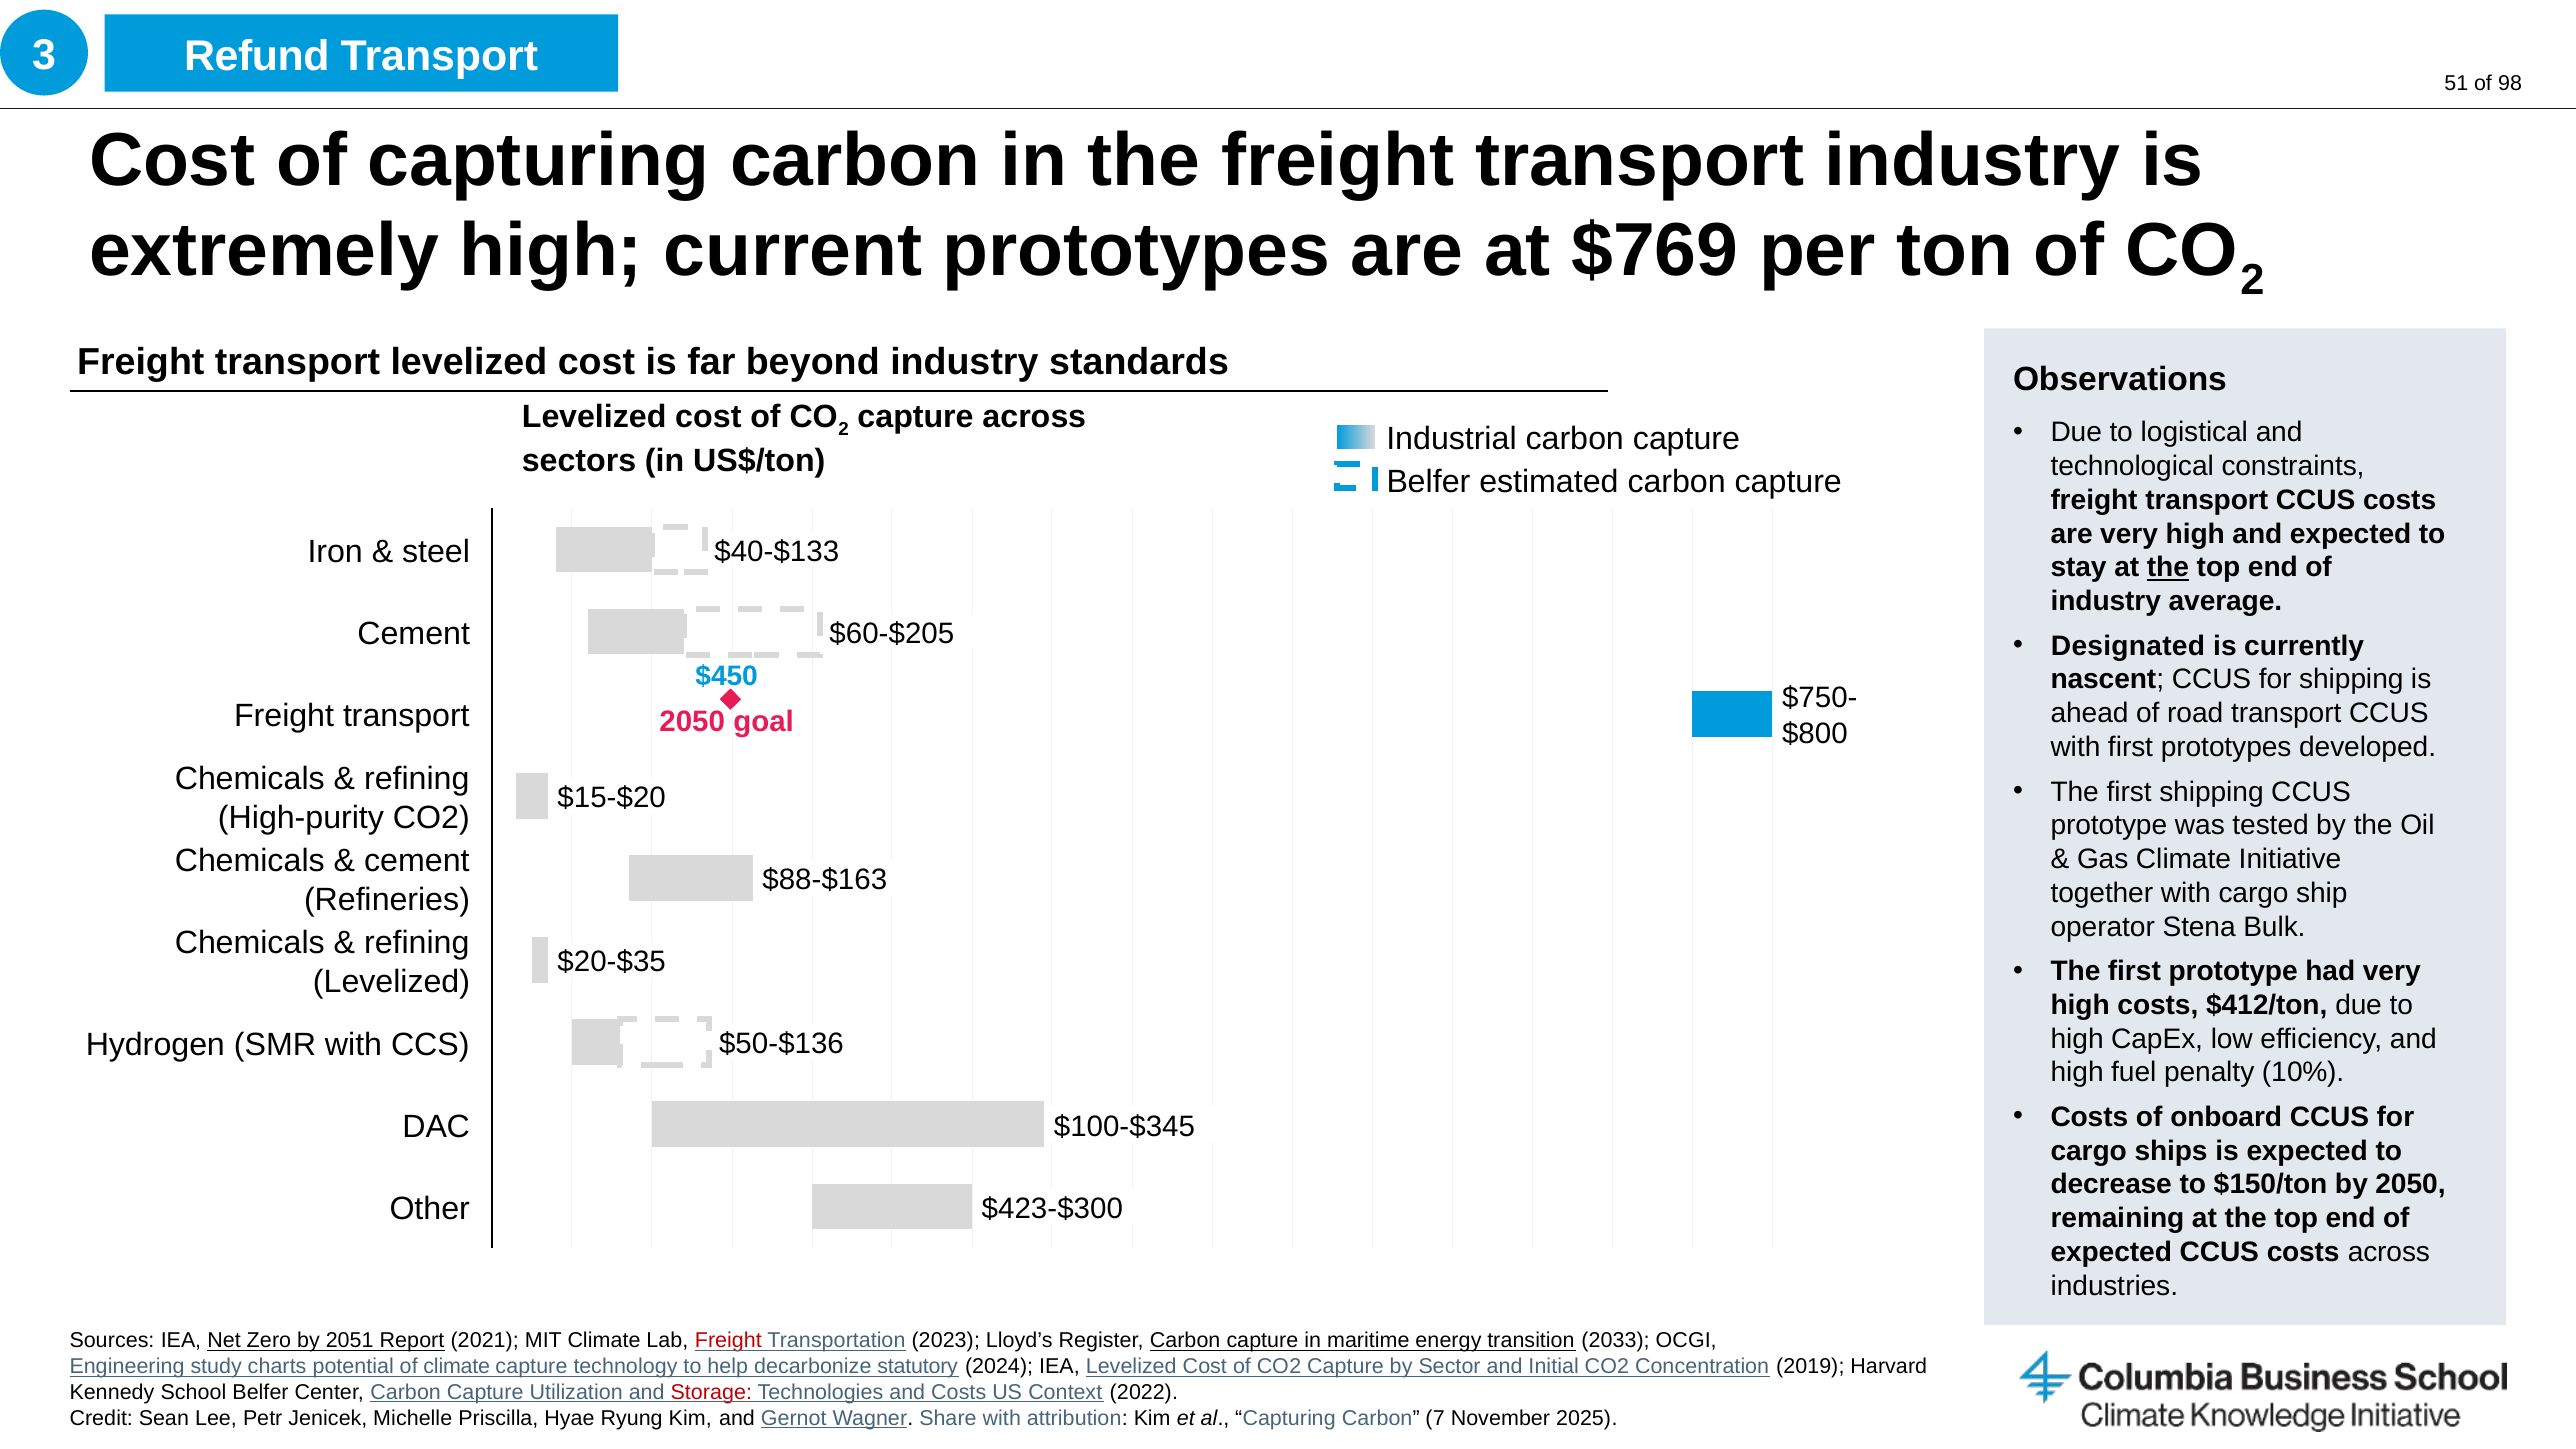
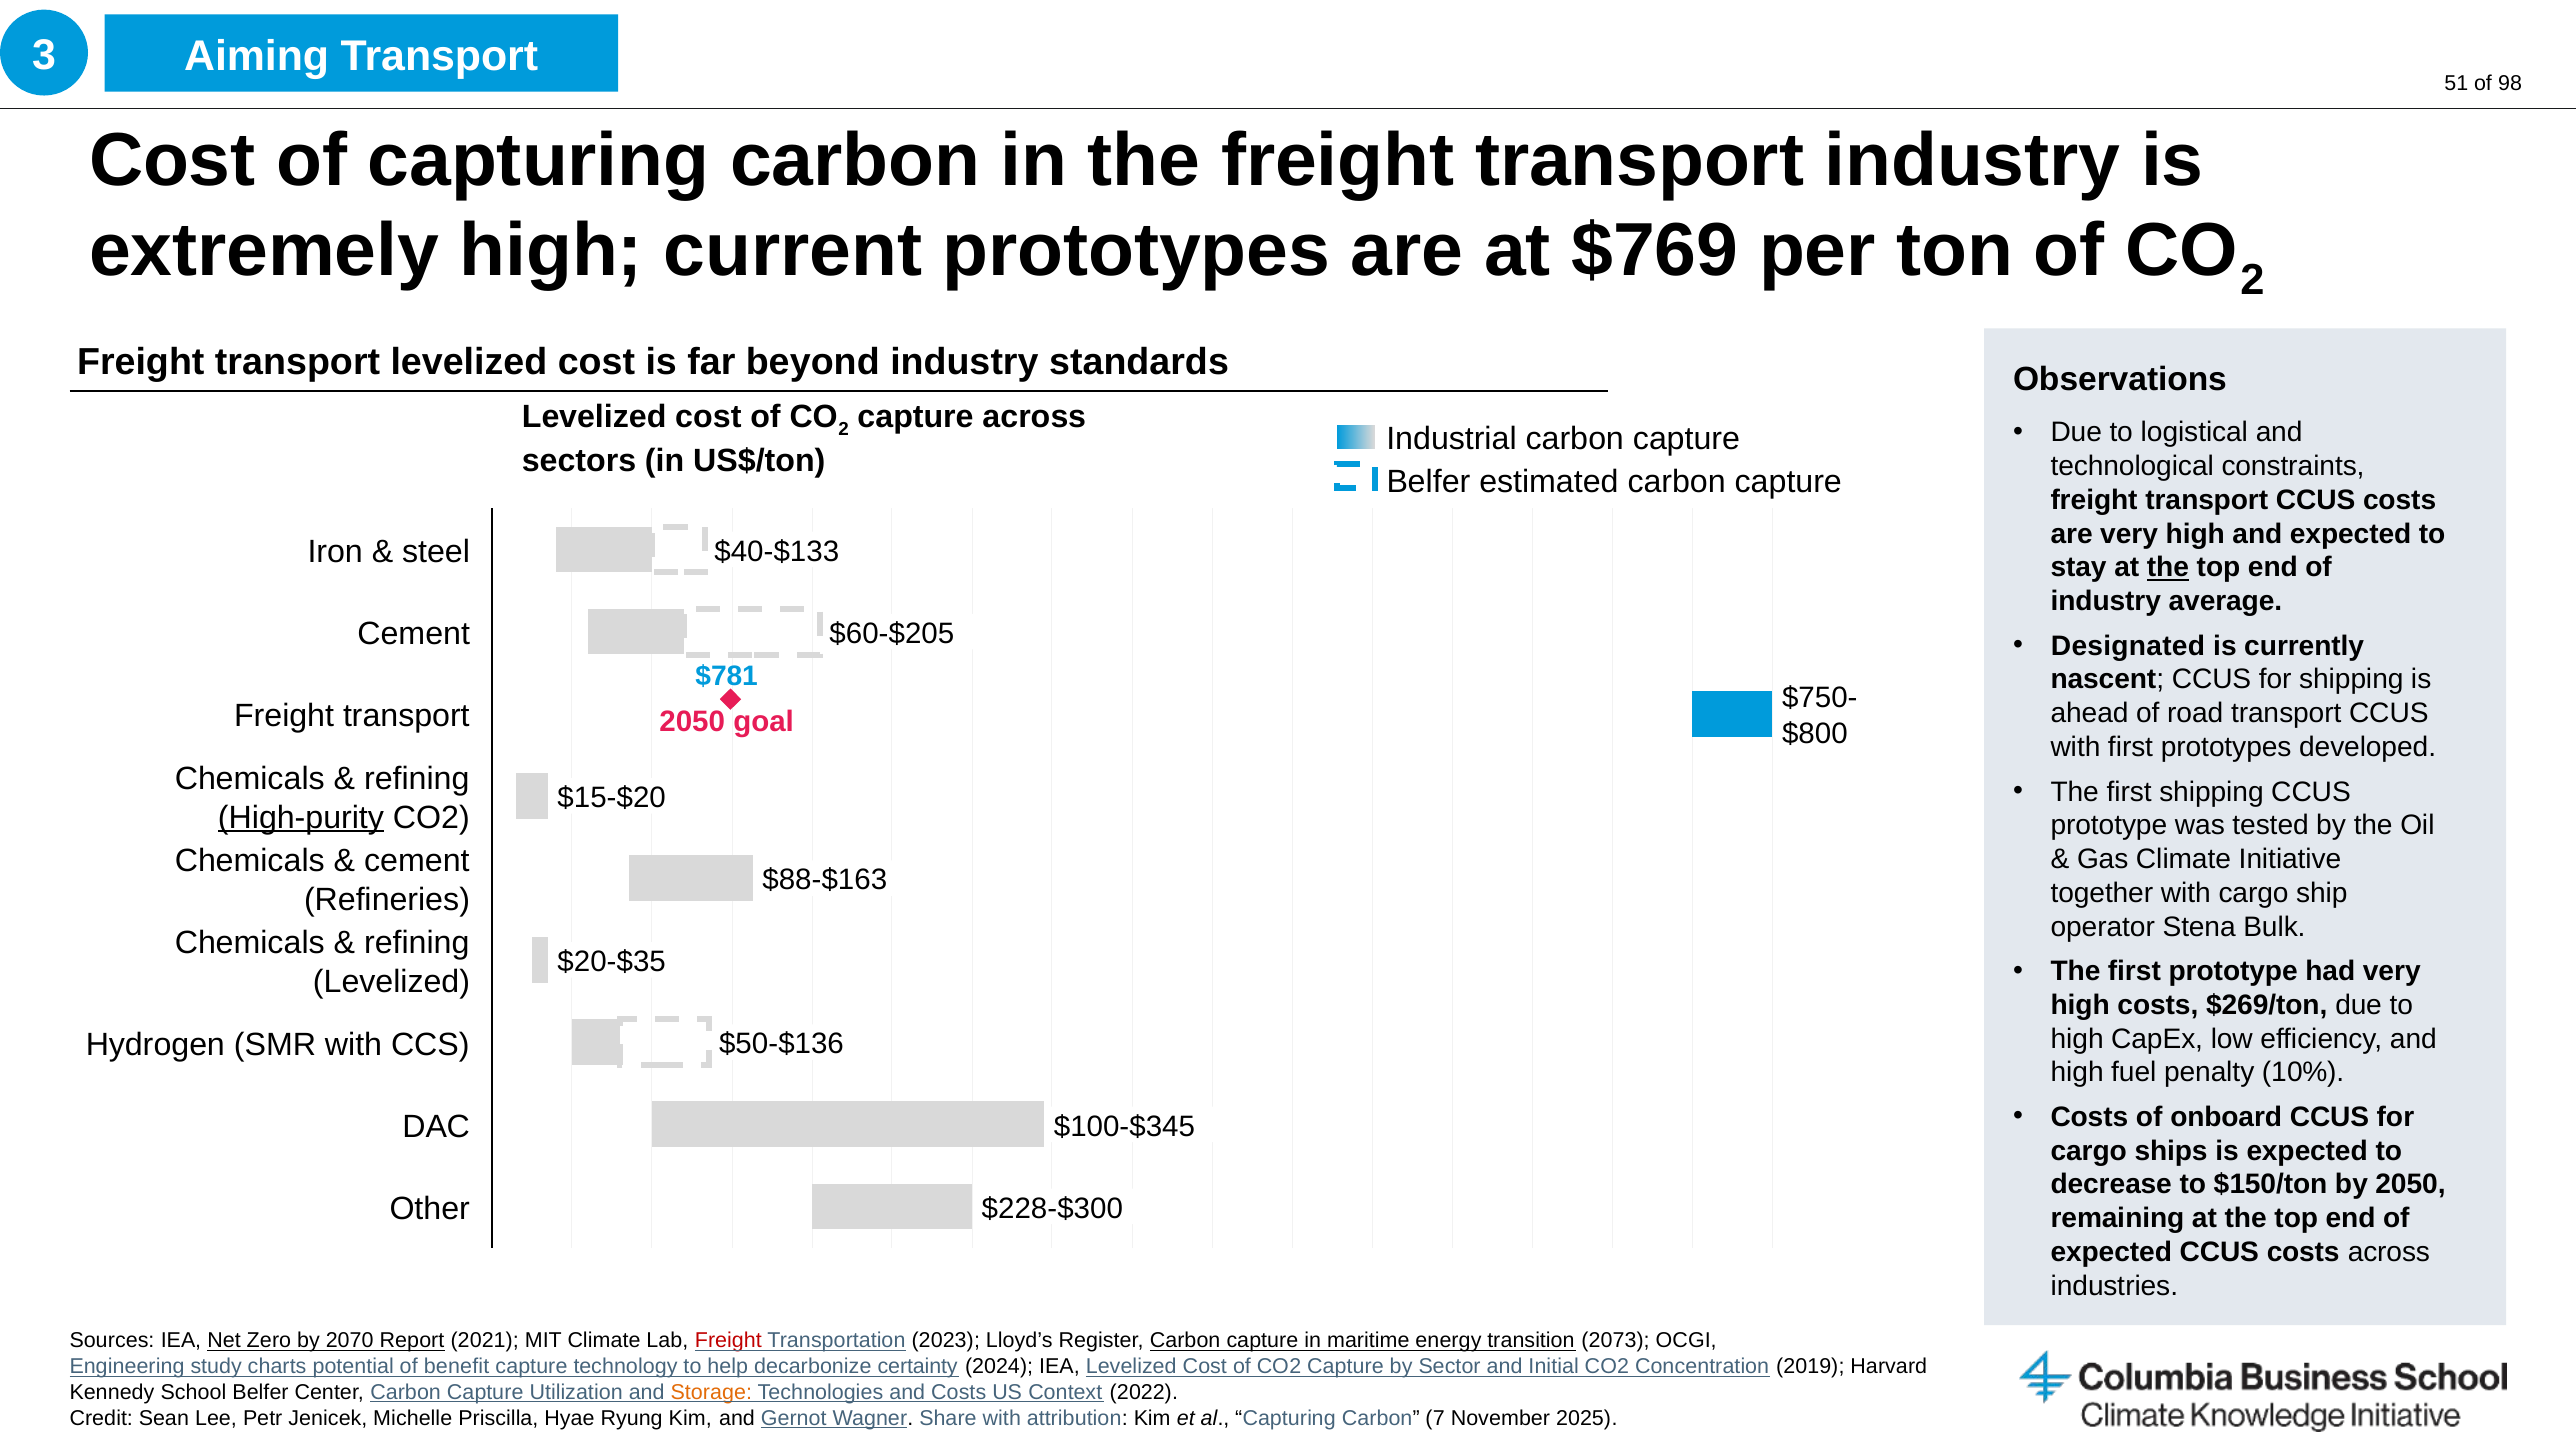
Refund: Refund -> Aiming (257, 56)
$450: $450 -> $781 (727, 676)
High-purity underline: none -> present (301, 817)
$412/ton: $412/ton -> $269/ton (2267, 1005)
$423-$300: $423-$300 -> $228-$300 (1052, 1208)
2051: 2051 -> 2070 (350, 1341)
2033: 2033 -> 2073 (1616, 1341)
of climate: climate -> benefit (457, 1367)
statutory: statutory -> certainty (918, 1367)
Storage colour: red -> orange (711, 1392)
